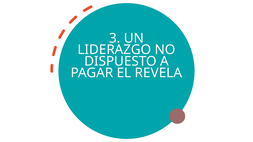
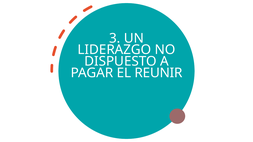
REVELA: REVELA -> REUNIR (158, 73)
